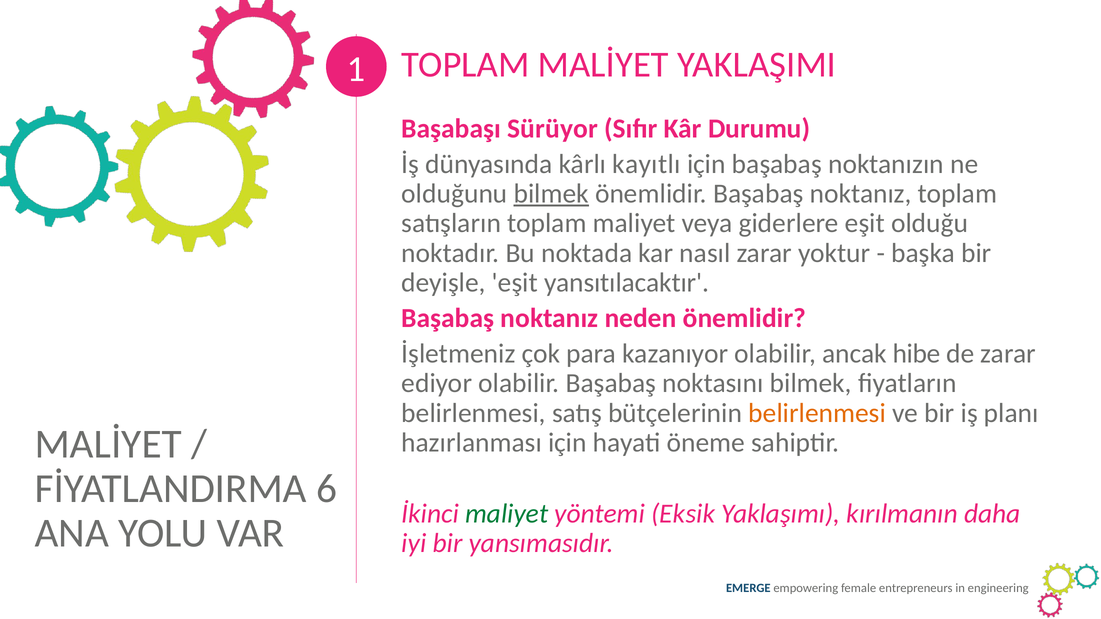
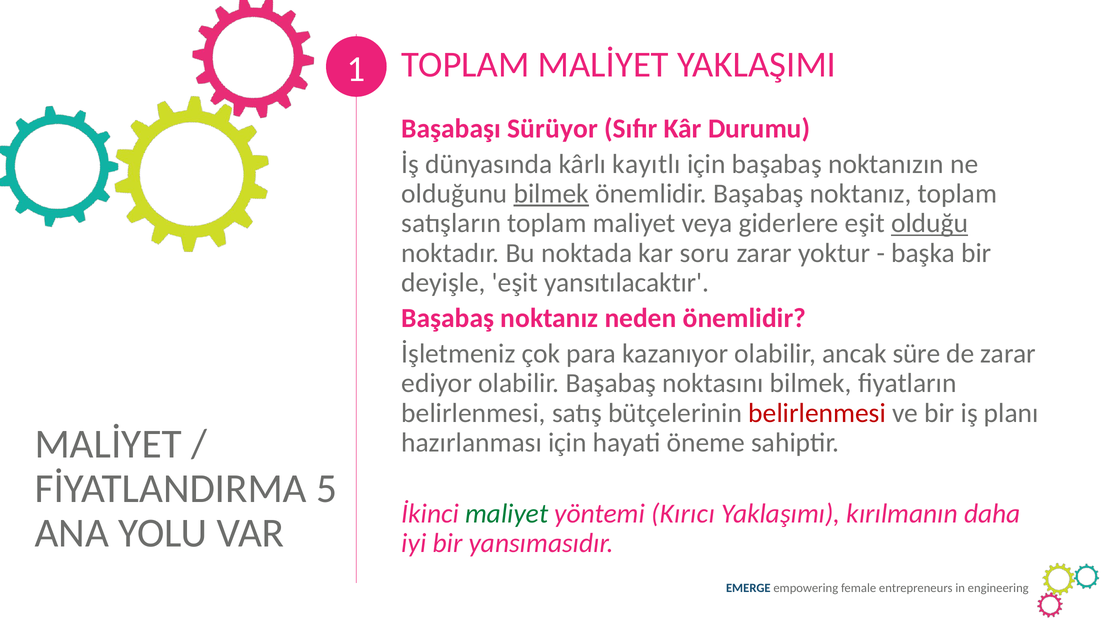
olduğu underline: none -> present (930, 223)
nasıl: nasıl -> soru (705, 253)
hibe: hibe -> süre (917, 354)
belirlenmesi colour: orange -> red (817, 413)
6: 6 -> 5 (327, 489)
Eksik: Eksik -> Kırıcı (683, 514)
